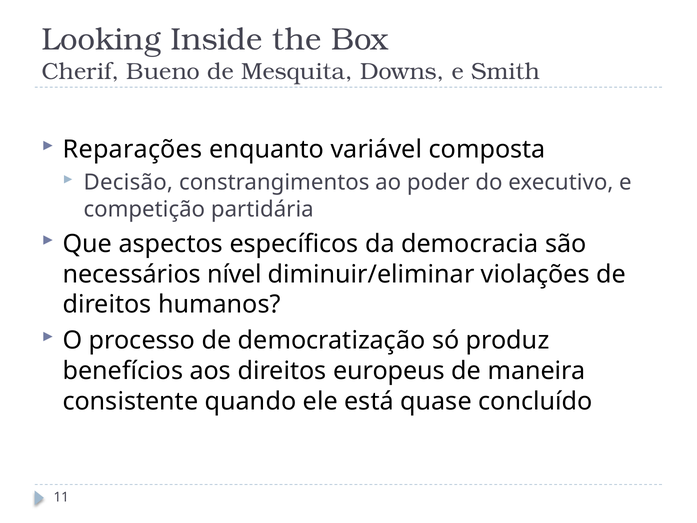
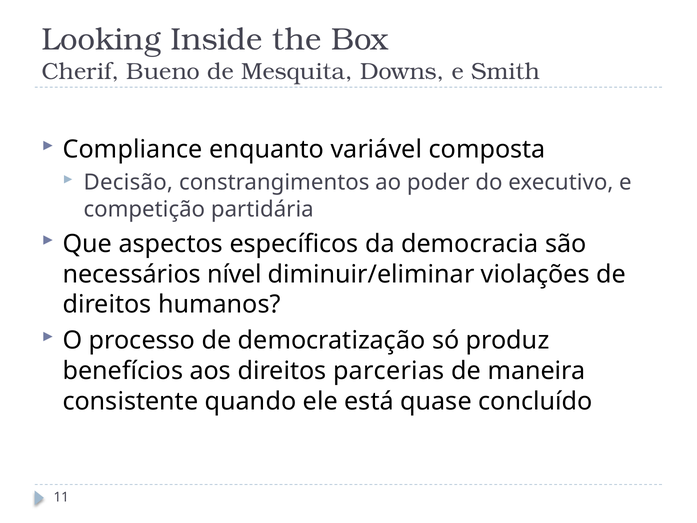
Reparações: Reparações -> Compliance (133, 149)
europeus: europeus -> parcerias (389, 371)
